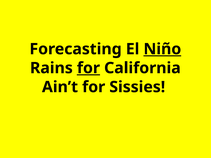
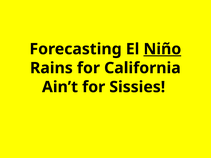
for underline: present -> none (88, 68)
